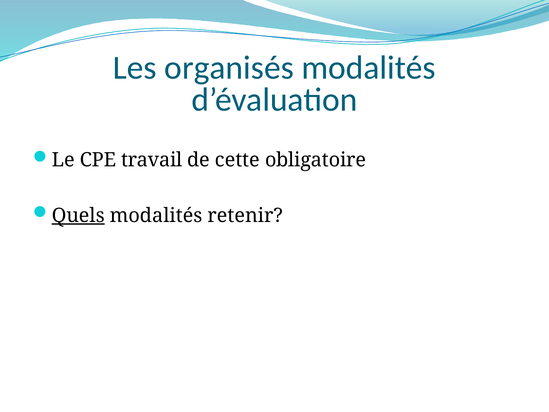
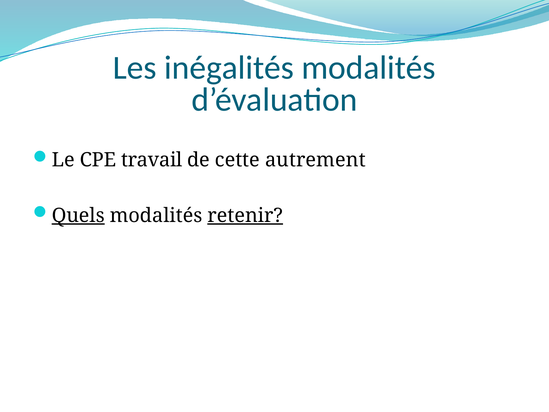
organisés: organisés -> inégalités (229, 68)
obligatoire: obligatoire -> autrement (315, 160)
retenir underline: none -> present (245, 215)
